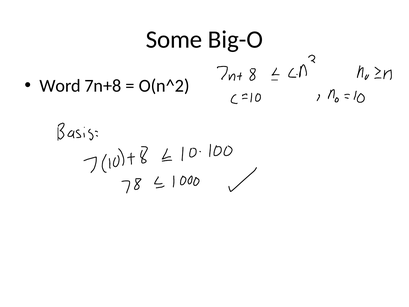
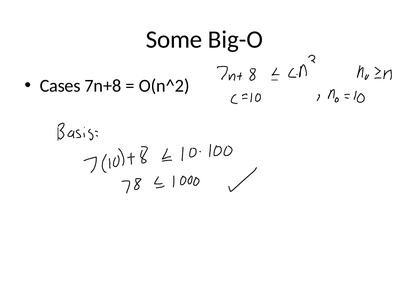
Word: Word -> Cases (60, 86)
